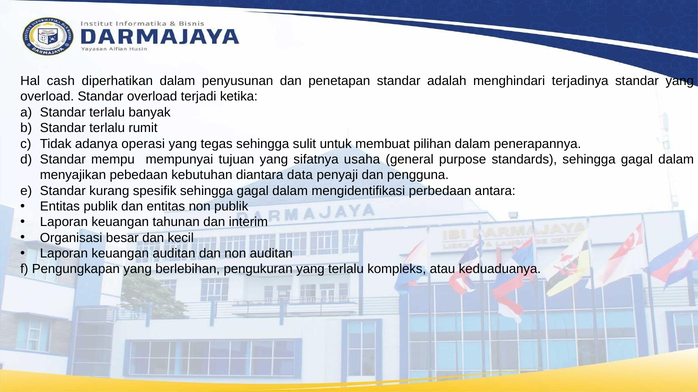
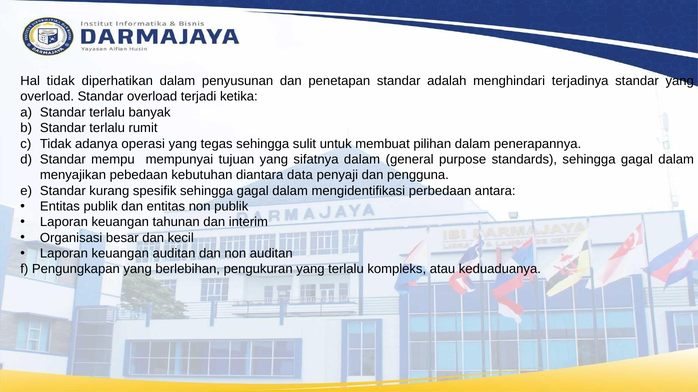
Hal cash: cash -> tidak (61, 81)
sifatnya usaha: usaha -> dalam (362, 159)
